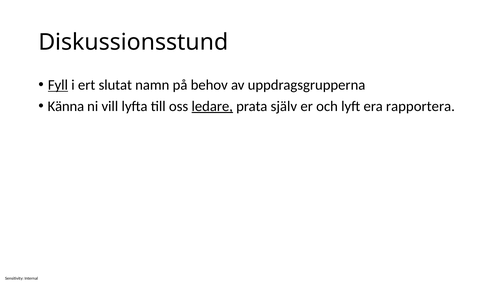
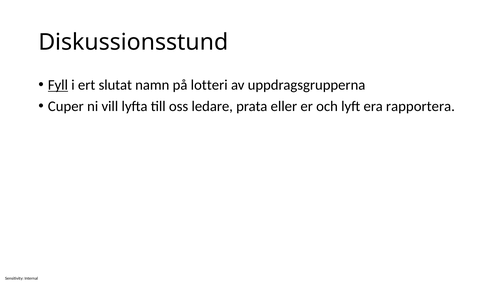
behov: behov -> lotteri (209, 85)
Känna: Känna -> Cuper (66, 106)
ledare underline: present -> none (212, 106)
själv: själv -> eller (284, 106)
